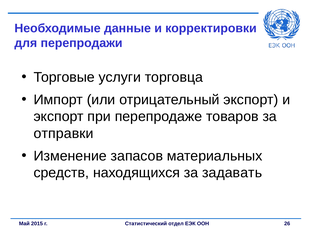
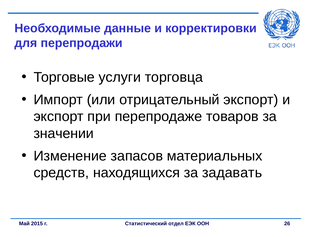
отправки: отправки -> значении (64, 134)
